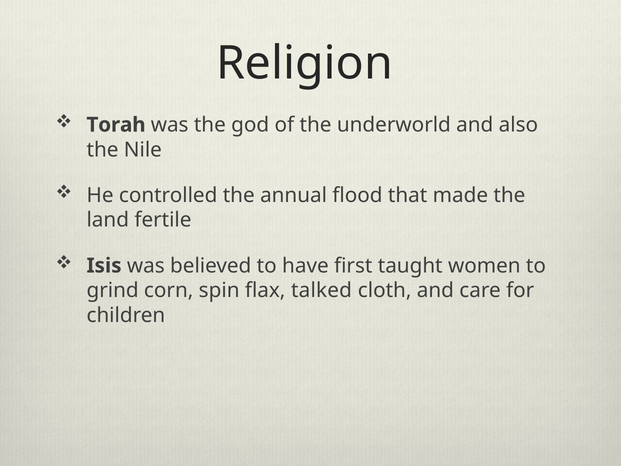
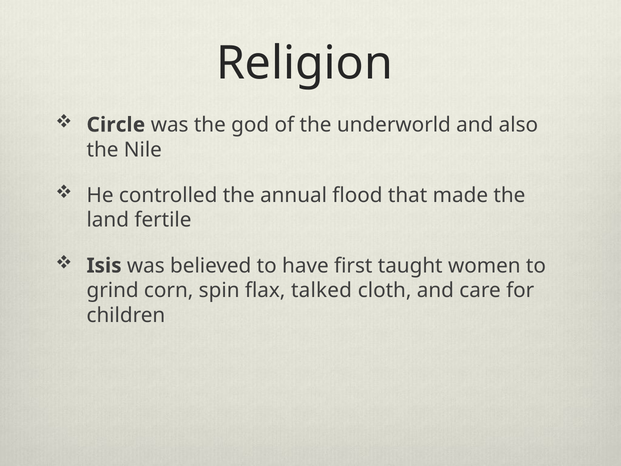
Torah: Torah -> Circle (116, 125)
